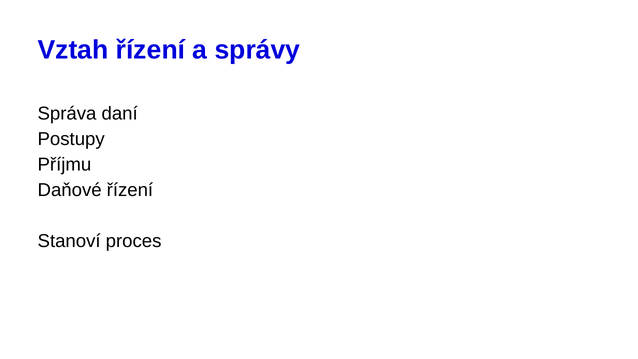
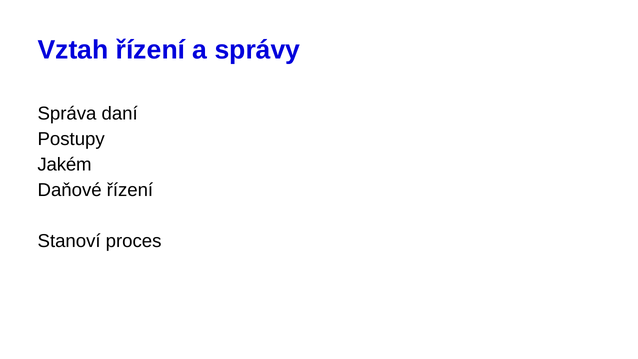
Příjmu: Příjmu -> Jakém (65, 164)
